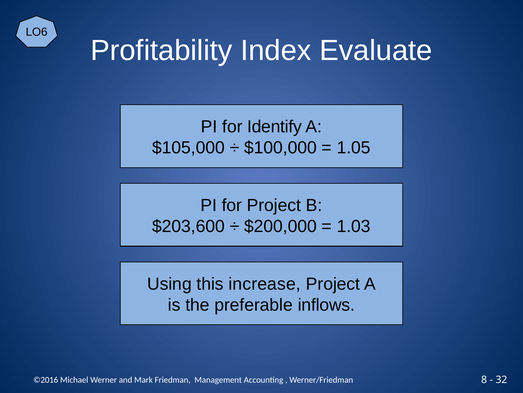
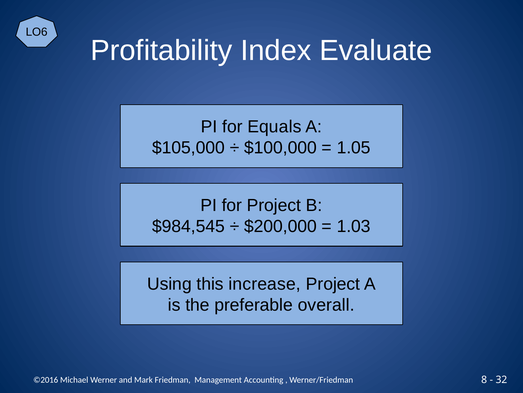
Identify: Identify -> Equals (274, 127)
$203,600: $203,600 -> $984,545 (189, 226)
inflows: inflows -> overall (326, 304)
